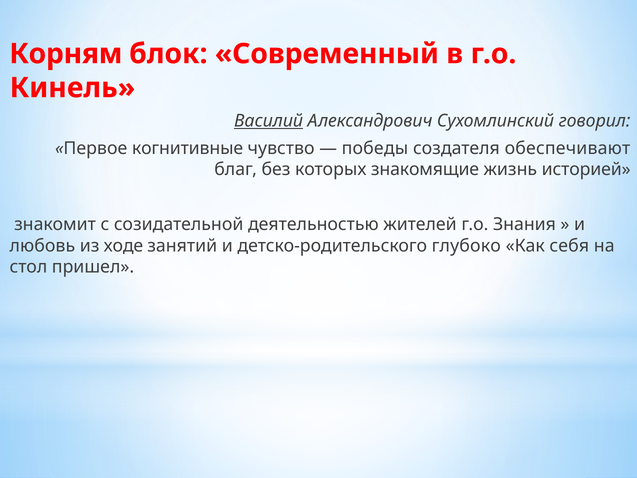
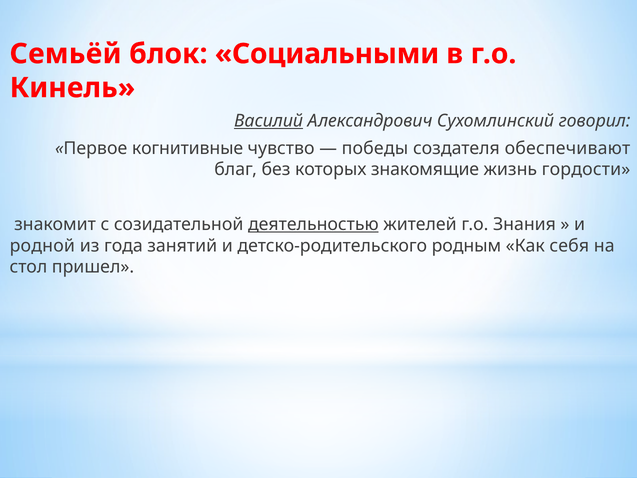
Корням: Корням -> Семьёй (66, 54)
Современный: Современный -> Социальными (327, 54)
историей: историей -> гордости (586, 170)
деятельностью underline: none -> present (313, 224)
любовь: любовь -> родной (42, 246)
ходе: ходе -> года (123, 246)
глубоко: глубоко -> родным (466, 246)
